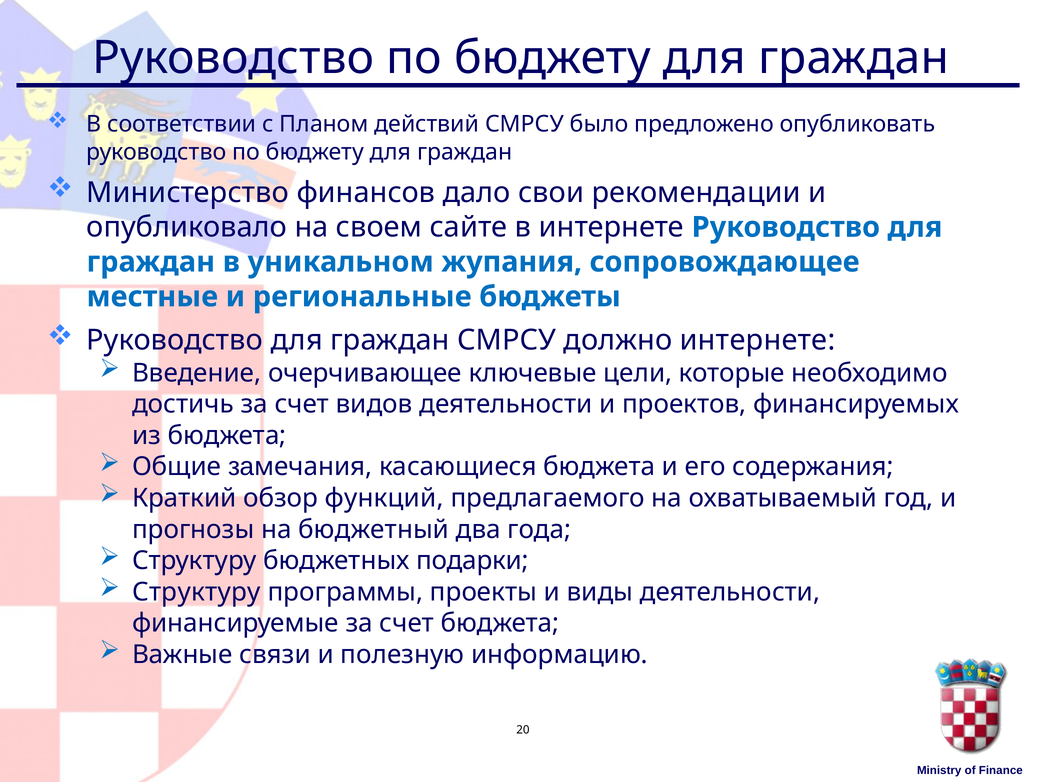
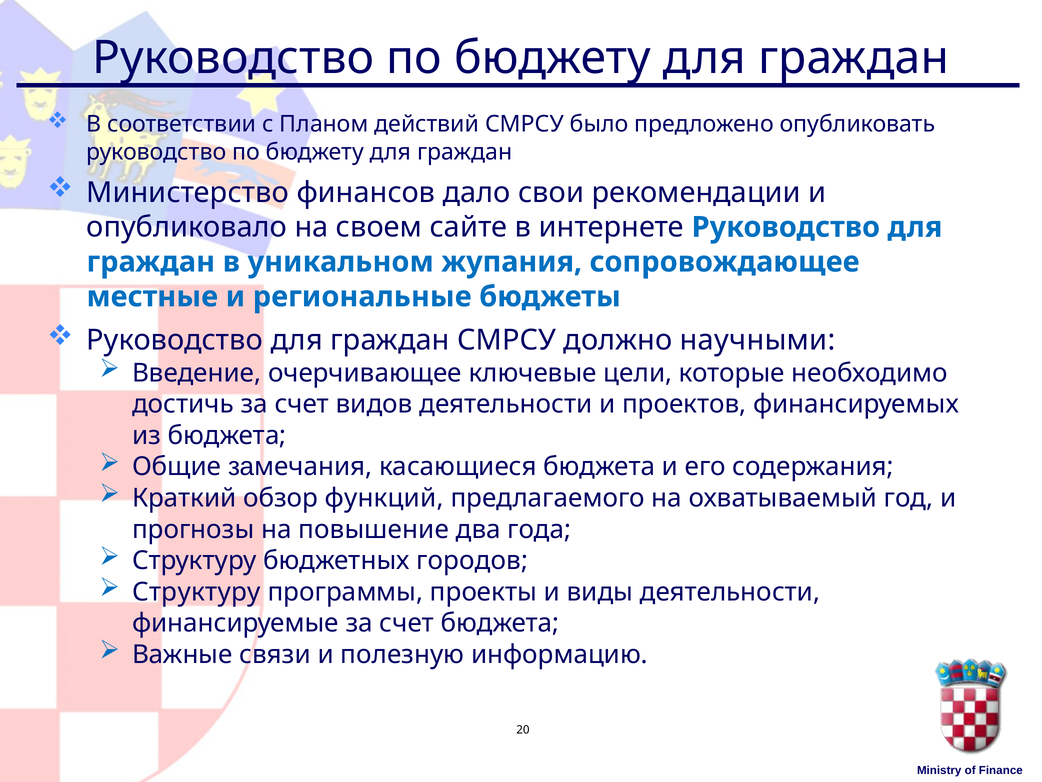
должно интернете: интернете -> научными (758, 340)
бюджетный: бюджетный -> повышение (374, 529)
подарки: подарки -> городов (472, 560)
